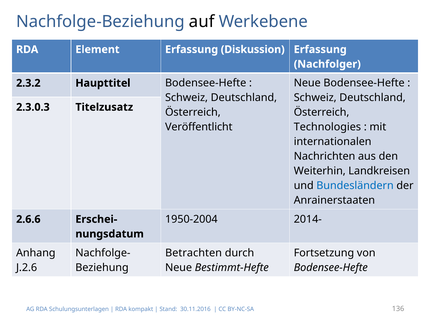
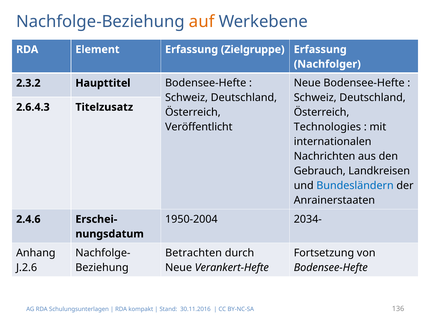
auf colour: black -> orange (202, 22)
Diskussion: Diskussion -> Zielgruppe (253, 49)
2.3.0.3: 2.3.0.3 -> 2.6.4.3 (33, 107)
Weiterhin: Weiterhin -> Gebrauch (320, 171)
2014-: 2014- -> 2034- (308, 219)
2.6.6: 2.6.6 -> 2.4.6 (28, 219)
Bestimmt-Hefte: Bestimmt-Hefte -> Verankert-Hefte (232, 267)
